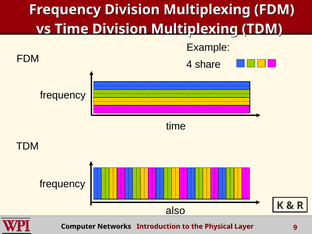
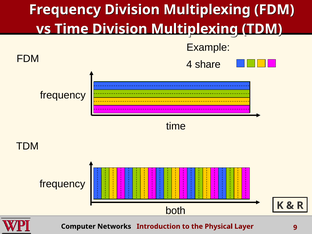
also: also -> both (176, 211)
